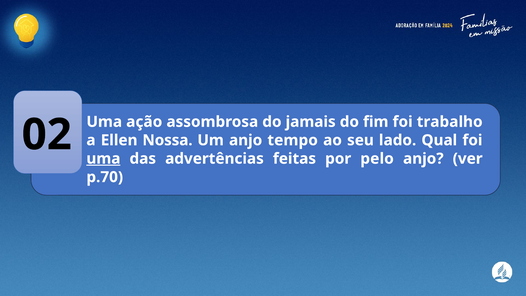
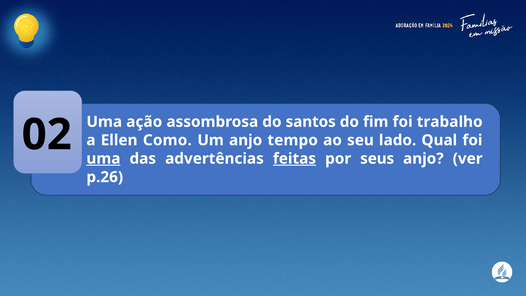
jamais: jamais -> santos (311, 122)
Nossa: Nossa -> Como (167, 140)
feitas underline: none -> present (294, 159)
pelo: pelo -> seus (377, 159)
p.70: p.70 -> p.26 (105, 177)
